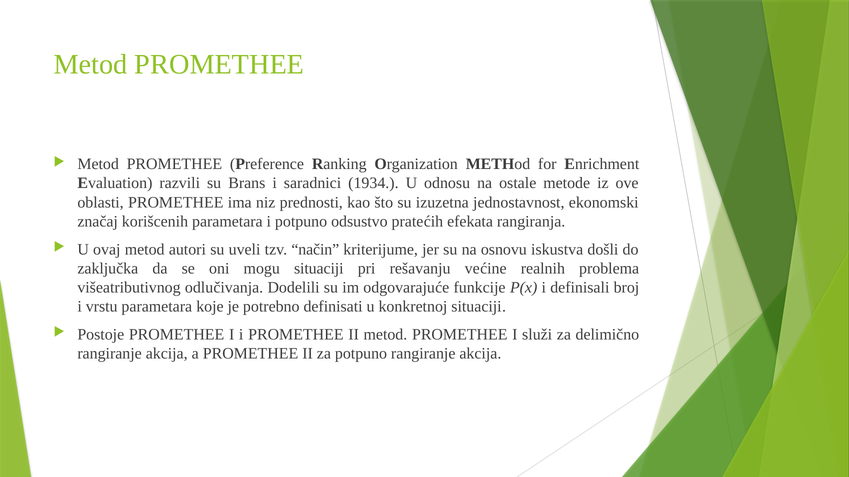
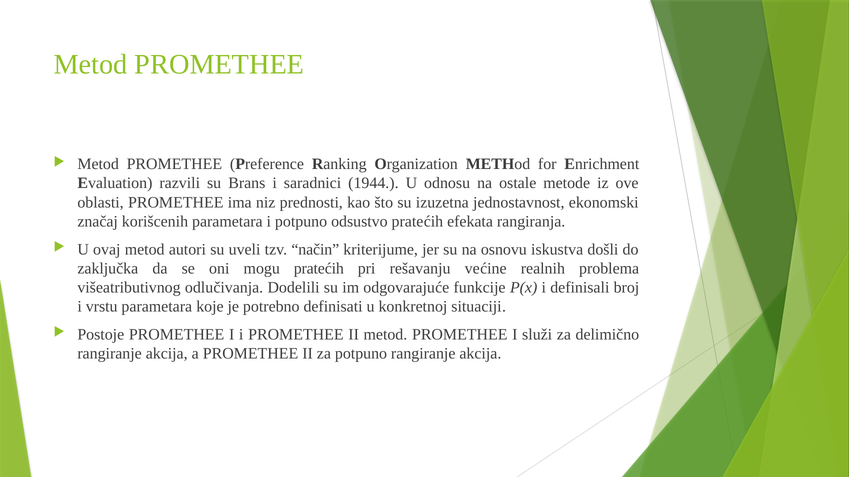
1934: 1934 -> 1944 (373, 183)
mogu situaciji: situaciji -> pratećih (319, 269)
